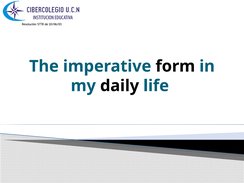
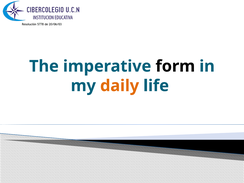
daily colour: black -> orange (120, 86)
